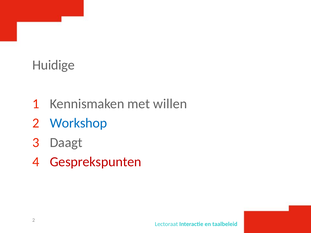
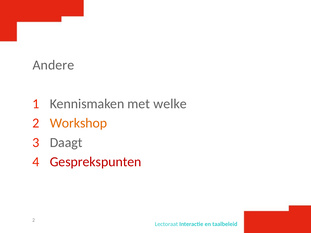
Huidige: Huidige -> Andere (53, 65)
willen: willen -> welke (170, 104)
Workshop colour: blue -> orange (78, 123)
